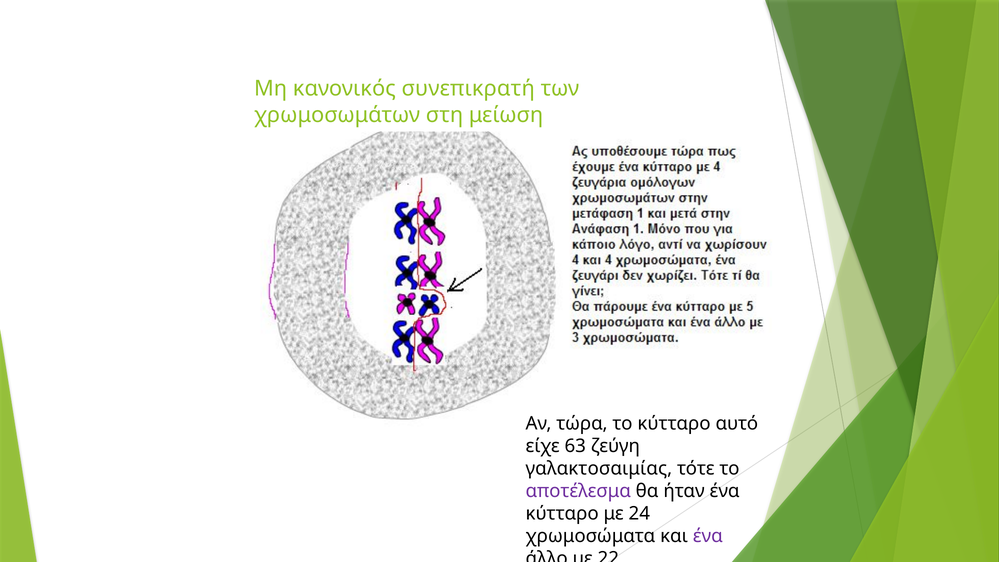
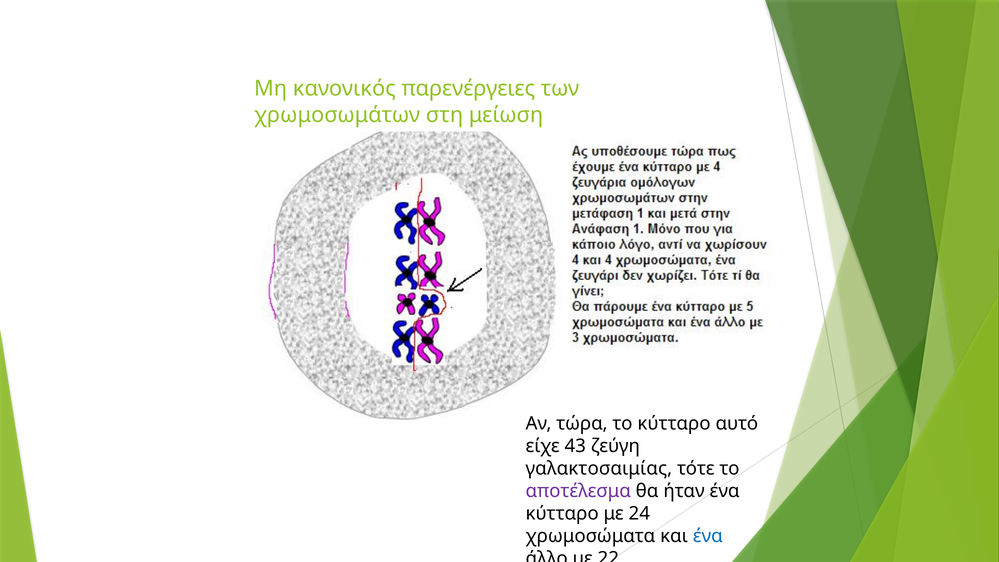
συνεπικρατή: συνεπικρατή -> παρενέργειες (468, 89)
63: 63 -> 43 (575, 446)
ένα colour: purple -> blue (708, 536)
